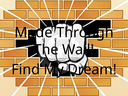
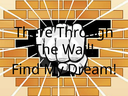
Made: Made -> There (34, 33)
